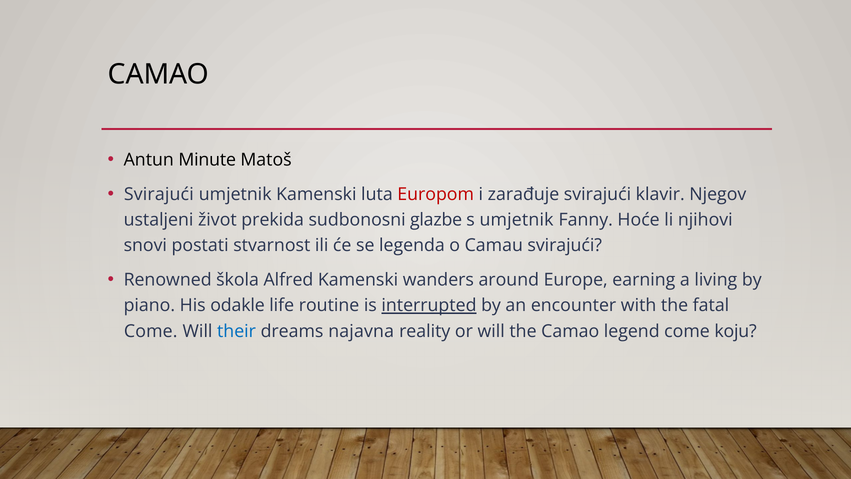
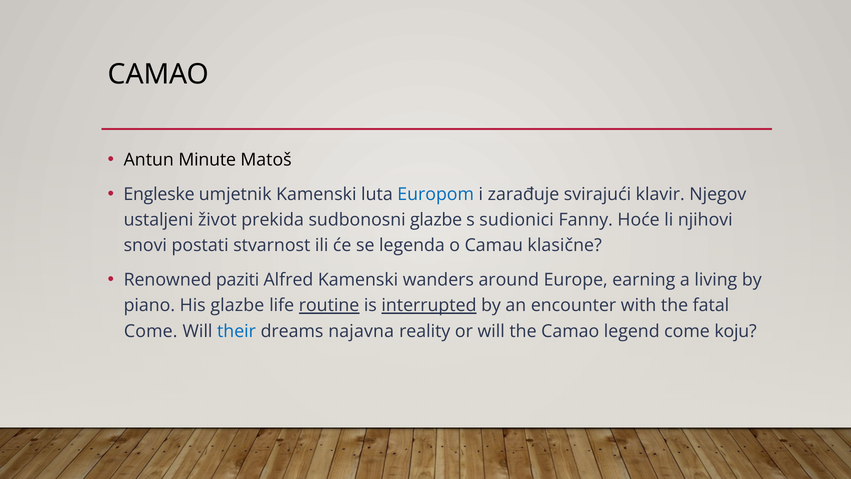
Svirajući: Svirajući -> Engleske (159, 194)
Europom colour: red -> blue (436, 194)
s umjetnik: umjetnik -> sudionici (517, 220)
Camau svirajući: svirajući -> klasične (565, 245)
škola: škola -> paziti (238, 280)
His odakle: odakle -> glazbe (237, 305)
routine underline: none -> present (329, 305)
